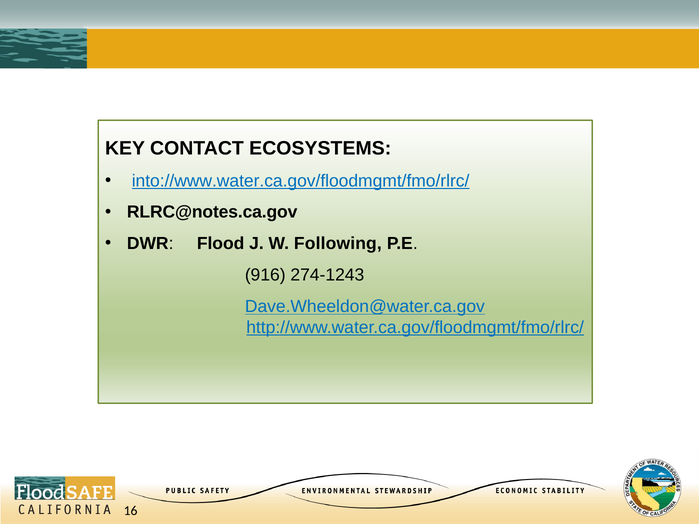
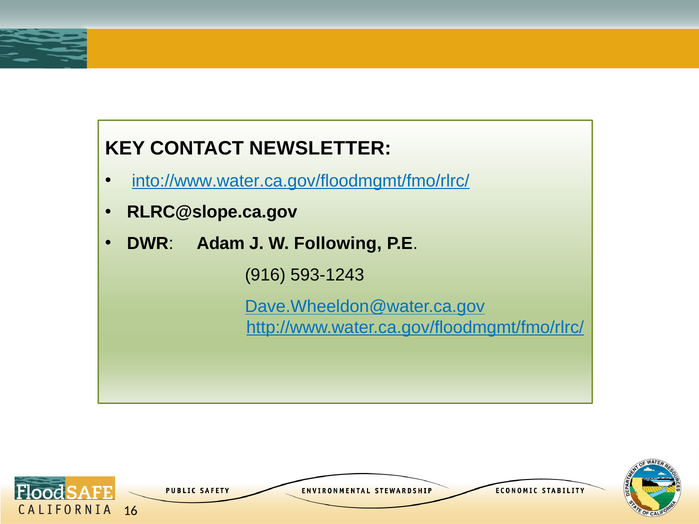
ECOSYSTEMS: ECOSYSTEMS -> NEWSLETTER (320, 148)
RLRC@notes.ca.gov: RLRC@notes.ca.gov -> RLRC@slope.ca.gov (212, 212)
Flood: Flood -> Adam (221, 244)
274-1243: 274-1243 -> 593-1243 (327, 275)
